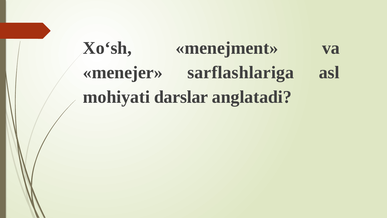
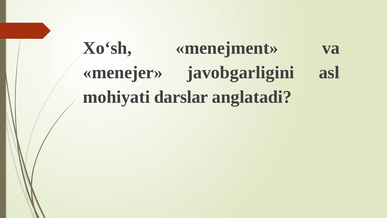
sarflashlariga: sarflashlariga -> javobgarligini (241, 72)
